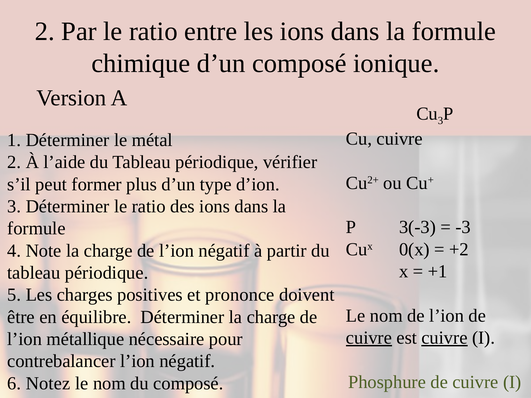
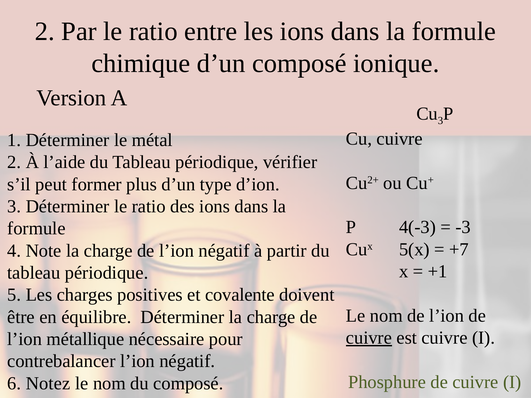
3(-3: 3(-3 -> 4(-3 (417, 227)
0(x: 0(x -> 5(x (414, 249)
+2: +2 -> +7 (459, 249)
prononce: prononce -> covalente (240, 295)
cuivre underline: present -> none (445, 338)
